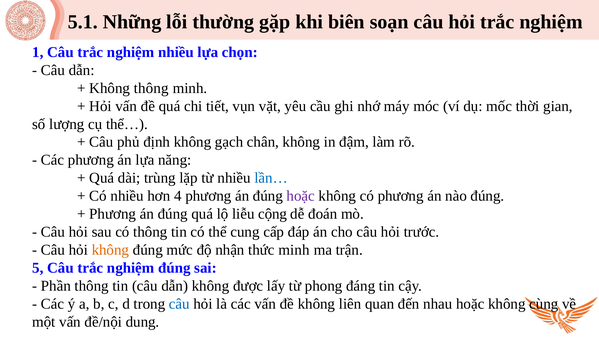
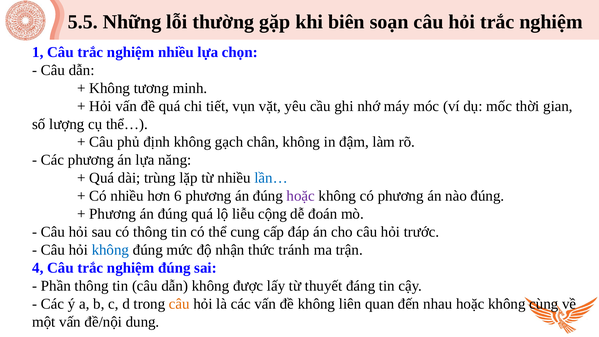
5.1: 5.1 -> 5.5 (83, 22)
Không thông: thông -> tương (151, 88)
4: 4 -> 6 (178, 196)
không colour: orange -> blue (110, 250)
thức minh: minh -> tránh (294, 250)
5: 5 -> 4 (38, 268)
phong: phong -> thuyết (324, 286)
câu colour: blue -> orange (179, 304)
